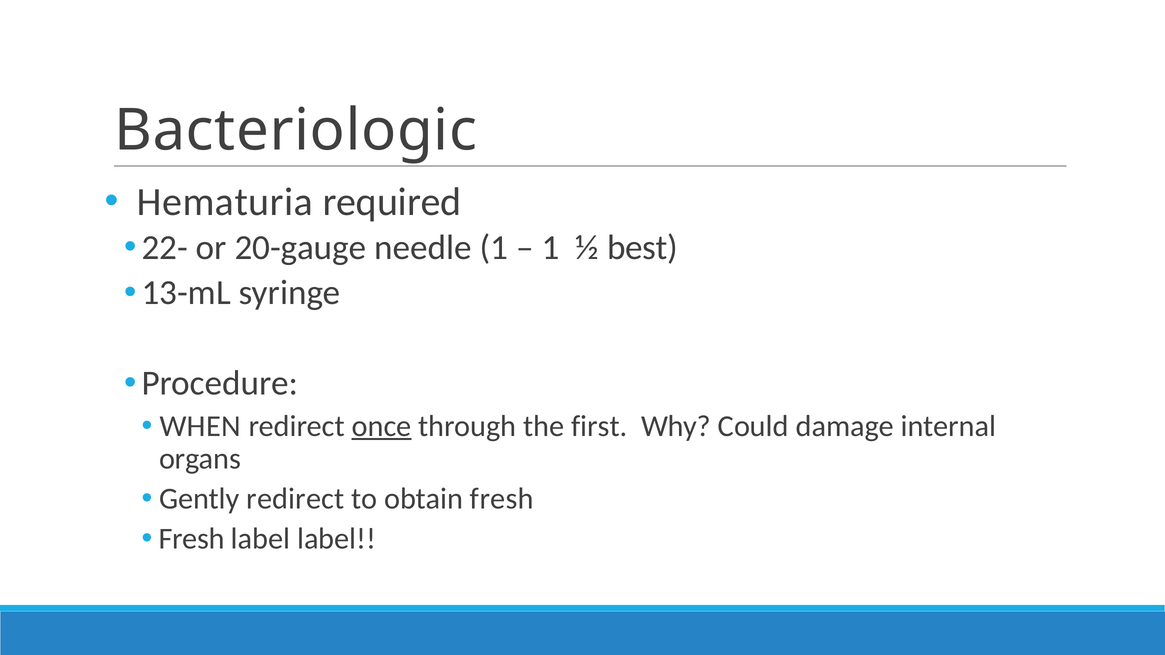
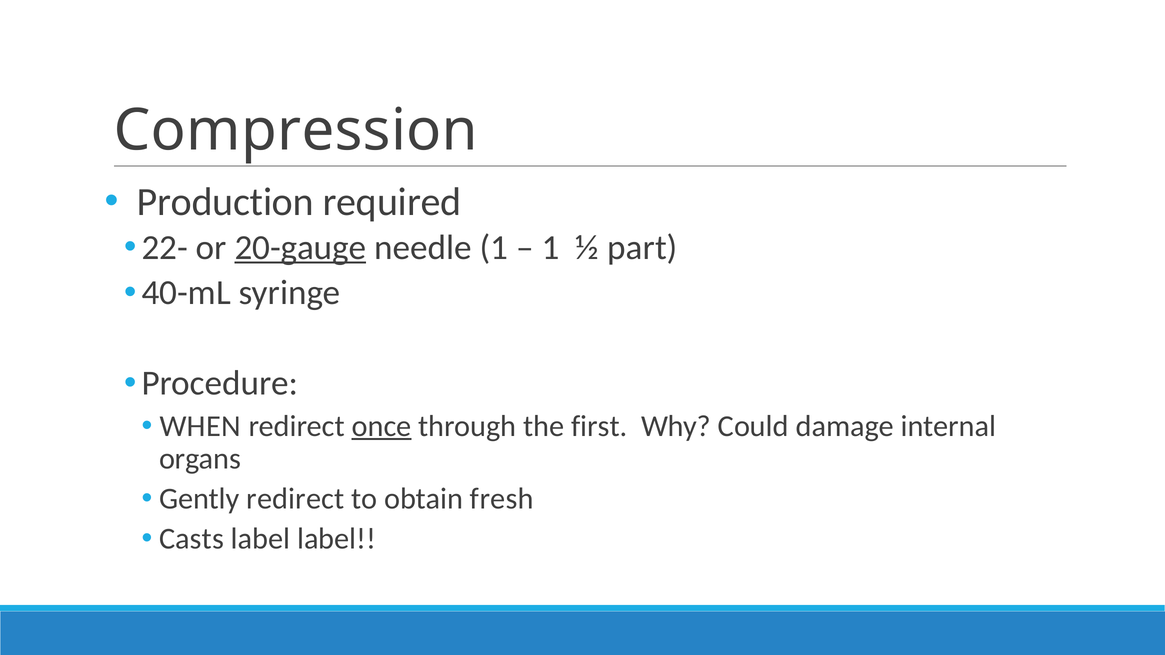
Bacteriologic: Bacteriologic -> Compression (296, 131)
Hematuria: Hematuria -> Production (225, 202)
20-gauge underline: none -> present (300, 248)
best: best -> part (642, 248)
13-mL: 13-mL -> 40-mL (186, 293)
Fresh: Fresh -> Casts (191, 539)
